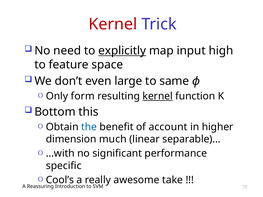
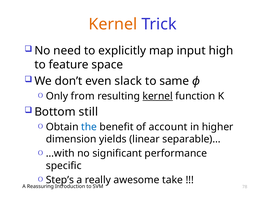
Kernel colour: red -> orange (113, 24)
explicitly underline: present -> none (122, 51)
large: large -> slack (128, 81)
form: form -> from (83, 96)
this: this -> still (88, 112)
much: much -> yields (113, 139)
Cool’s: Cool’s -> Step’s (60, 180)
